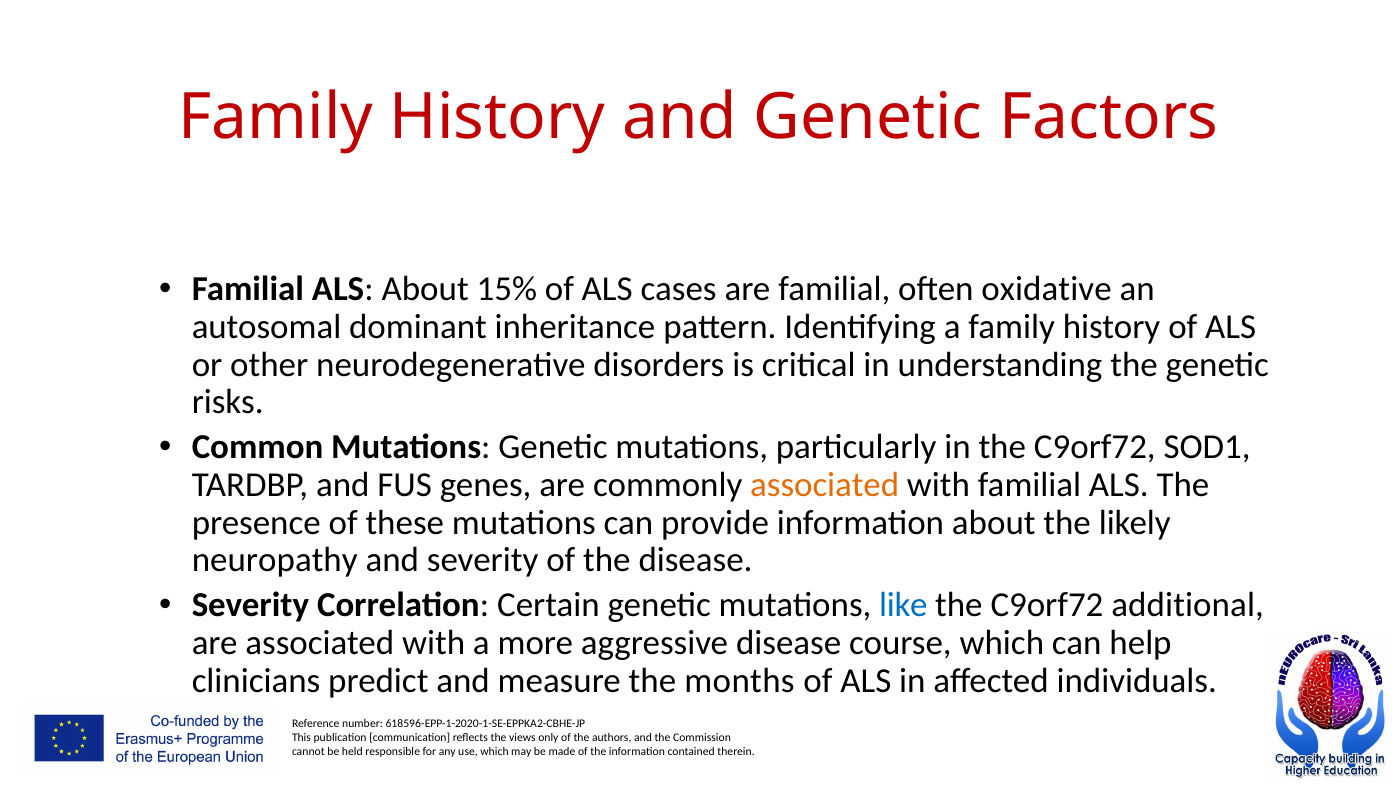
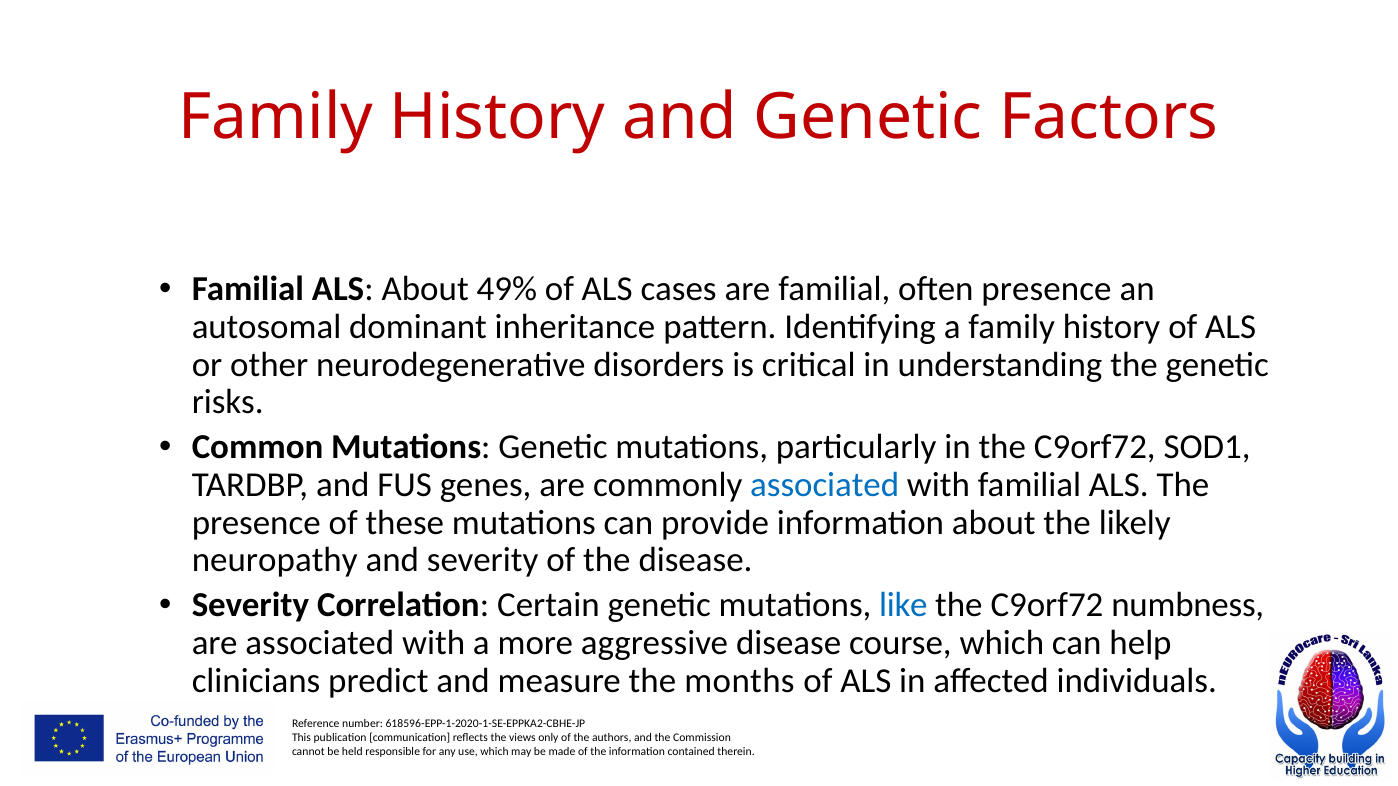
15%: 15% -> 49% (507, 289)
often oxidative: oxidative -> presence (1046, 289)
associated colour: orange -> blue (825, 485)
additional: additional -> numbness (1188, 606)
